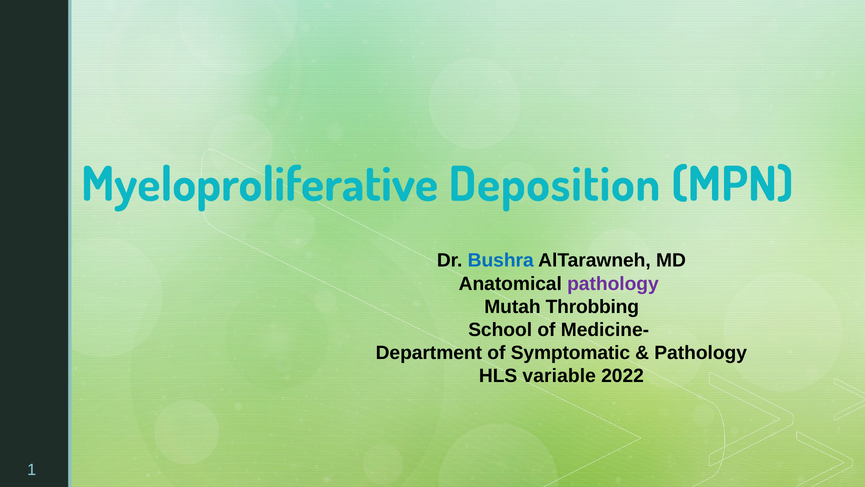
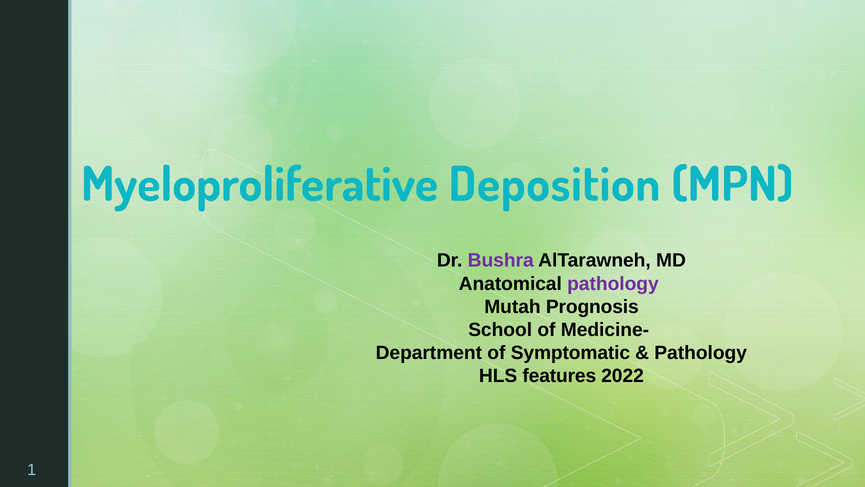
Bushra colour: blue -> purple (501, 260)
Throbbing: Throbbing -> Prognosis (592, 307)
variable: variable -> features (559, 376)
